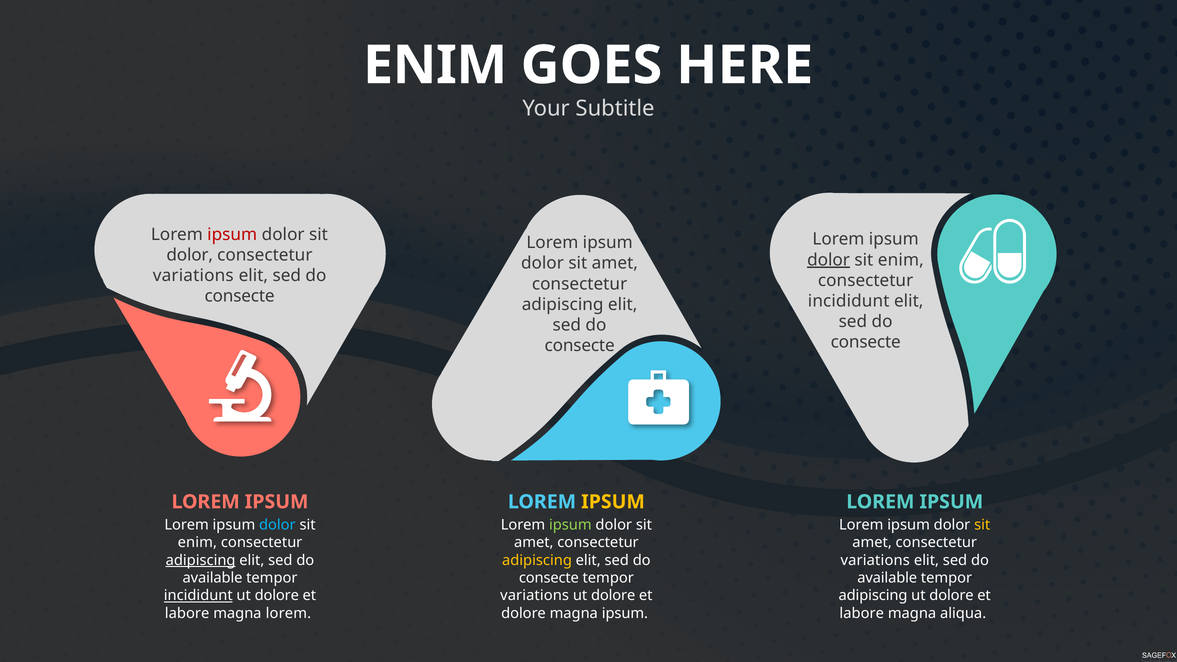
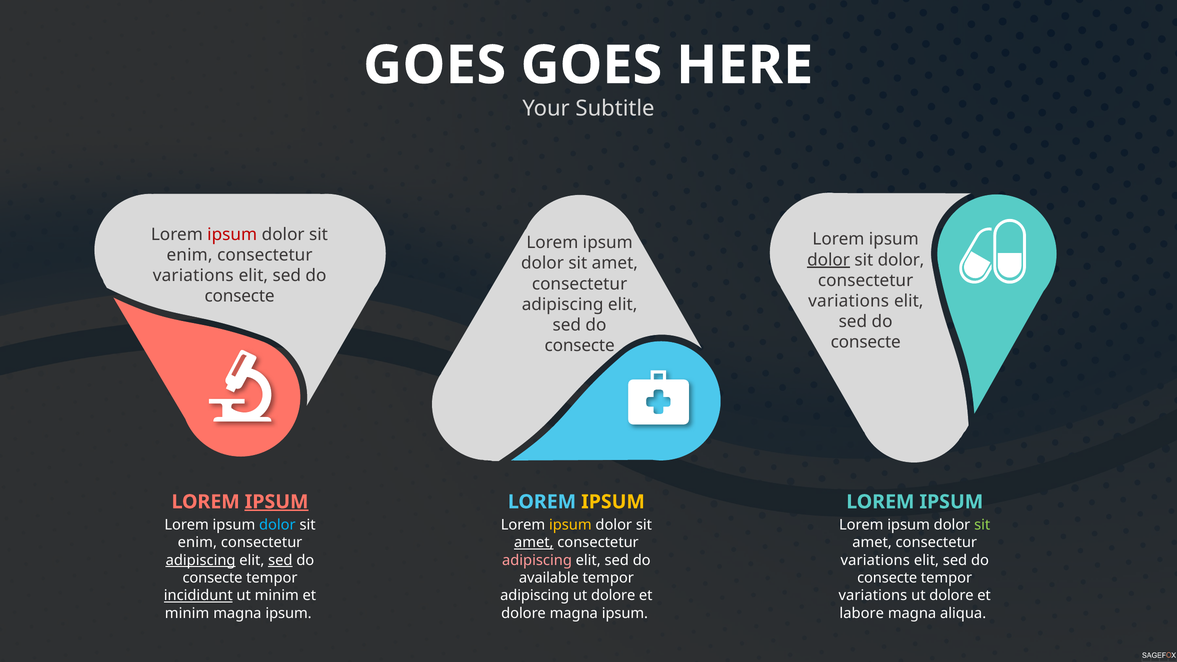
ENIM: ENIM -> GOES (435, 65)
dolor: dolor -> enim (190, 255)
enim: enim -> dolor (901, 260)
incididunt: incididunt -> variations (849, 301)
IPSUM underline: none -> present (277, 502)
ipsum colour: light green -> yellow (570, 525)
sit colour: yellow -> light green (982, 525)
amet underline: none -> present (534, 543)
sed underline: none -> present (280, 560)
adipiscing colour: yellow -> pink (537, 560)
available: available -> consecte (213, 578)
consecte: consecte -> available (549, 578)
available: available -> consecte (887, 578)
dolore: dolore -> minim (277, 596)
variations: variations -> adipiscing (535, 596)
adipiscing: adipiscing -> variations (873, 596)
labore: labore -> minim (187, 613)
lorem: lorem -> ipsum (289, 613)
